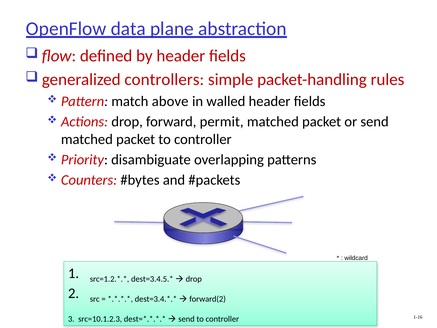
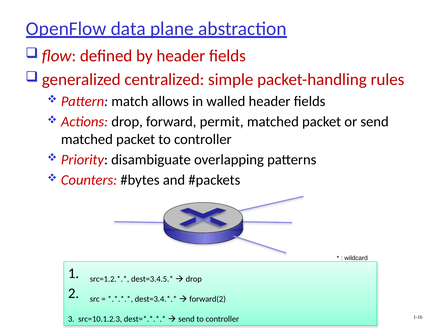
controllers: controllers -> centralized (164, 80)
above: above -> allows (170, 101)
